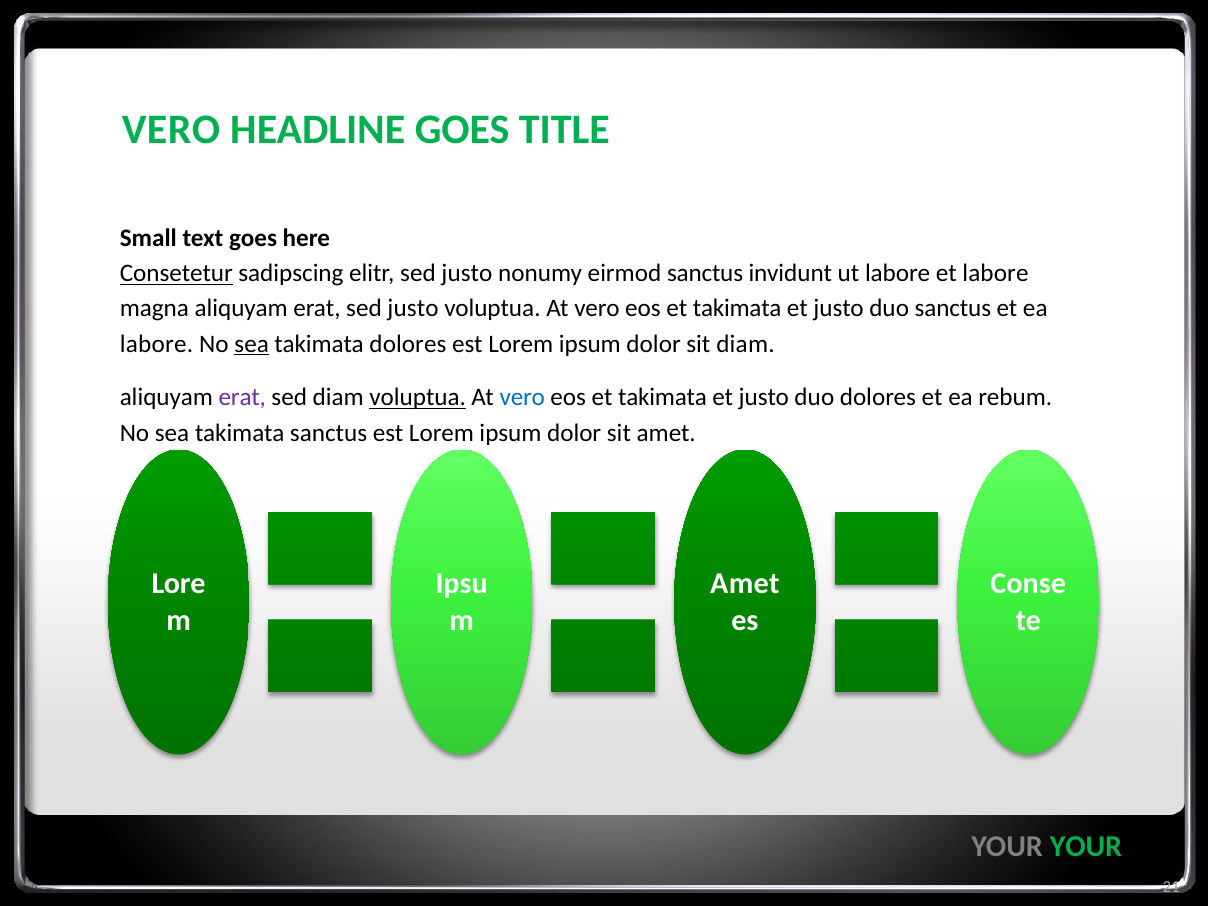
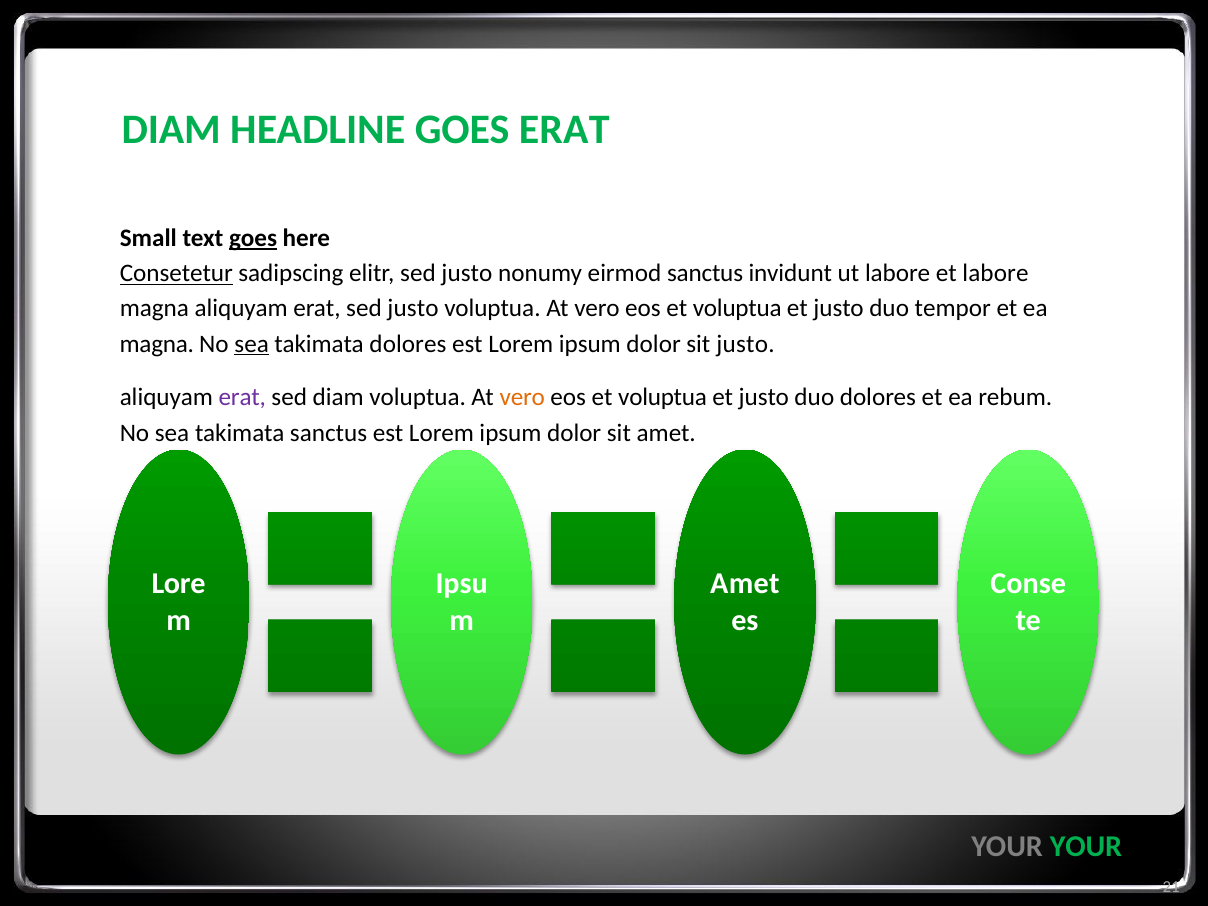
VERO: VERO -> DIAM (171, 129)
GOES TITLE: TITLE -> ERAT (564, 129)
goes underline: none -> present (253, 238)
takimata: takimata -> voluptua (737, 309)
duo sanctus: sanctus -> tempor (953, 309)
labore: labore -> magna (157, 344)
sit diam: diam -> justo (745, 344)
voluptua underline: present -> none (418, 398)
vero colour: blue -> orange (522, 398)
takimata: takimata -> voluptua (663, 398)
